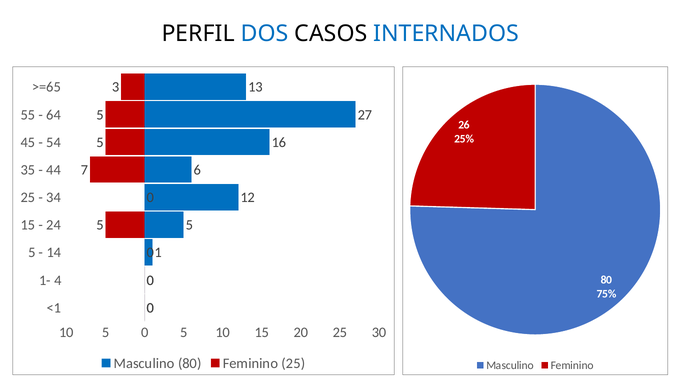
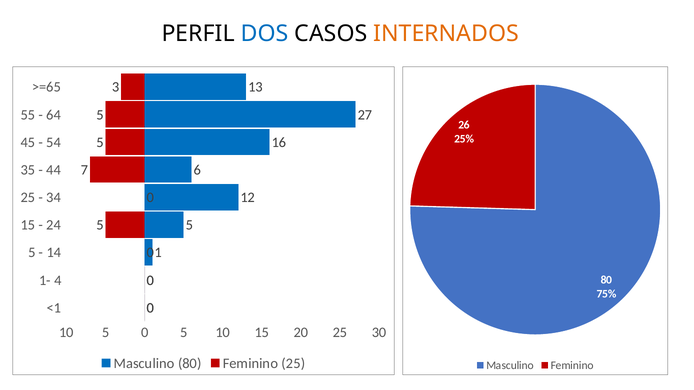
INTERNADOS colour: blue -> orange (446, 34)
